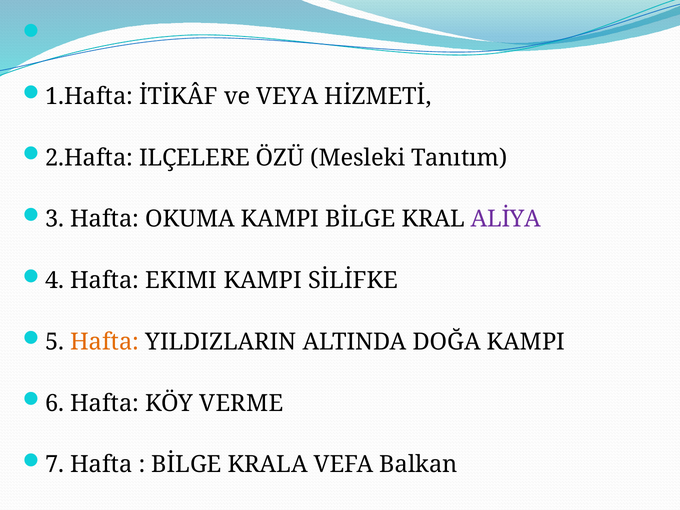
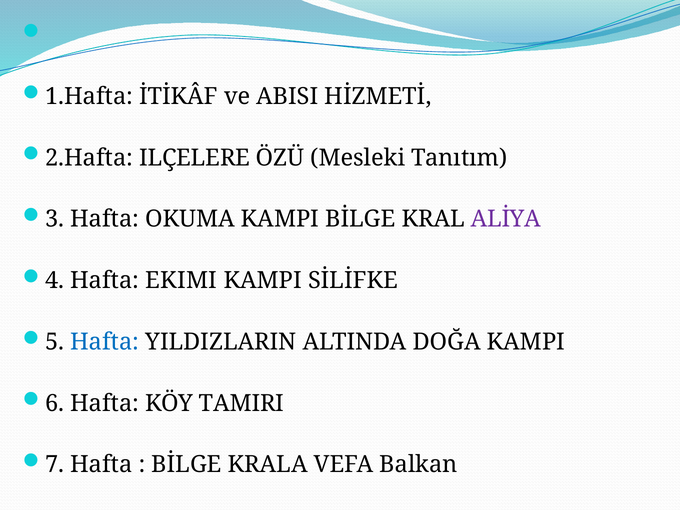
VEYA: VEYA -> ABISI (287, 96)
Hafta colour: orange -> blue (105, 342)
VERME: VERME -> TAMIRI (242, 403)
